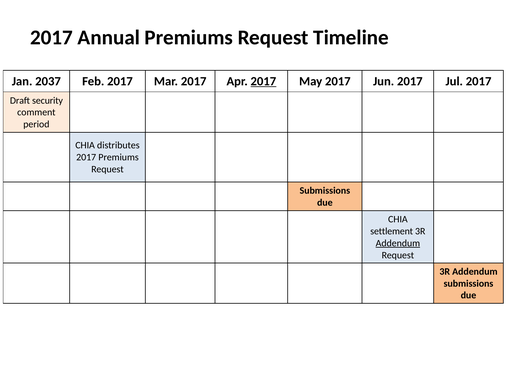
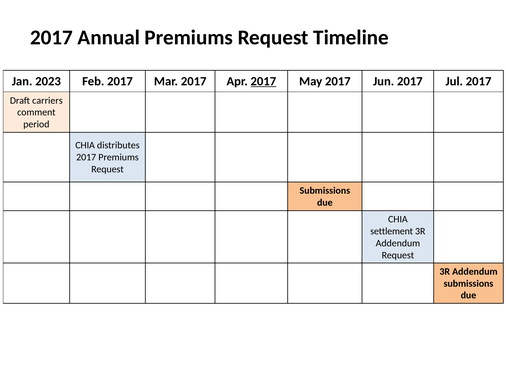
2037: 2037 -> 2023 (48, 81)
security: security -> carriers (47, 101)
Addendum underline: present -> none (398, 244)
